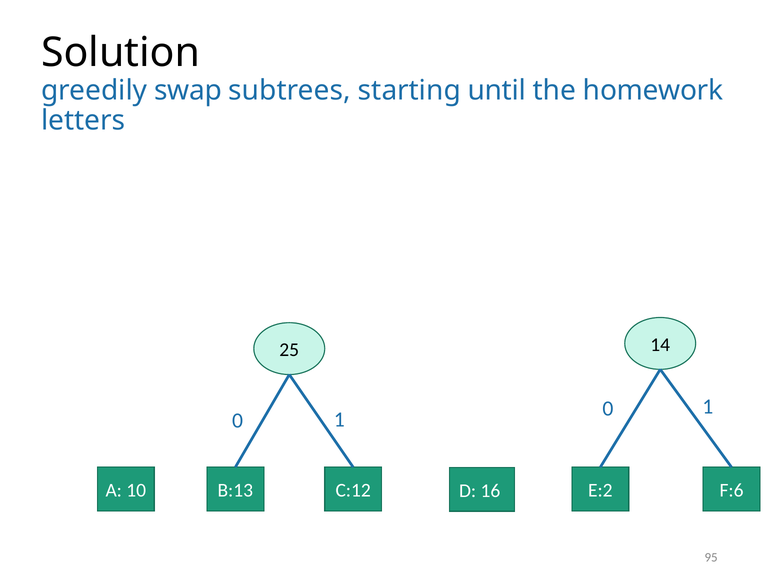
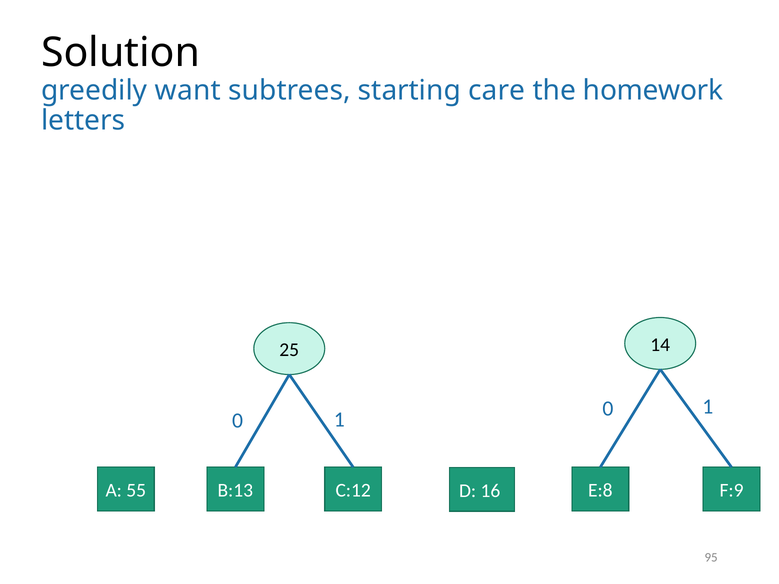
swap: swap -> want (188, 90)
until: until -> care (497, 90)
10: 10 -> 55 (136, 491)
E:2: E:2 -> E:8 (600, 491)
F:6: F:6 -> F:9 (731, 491)
